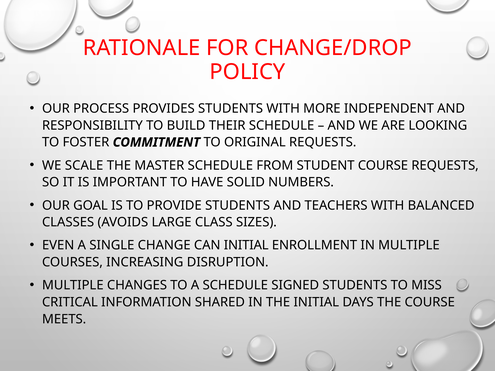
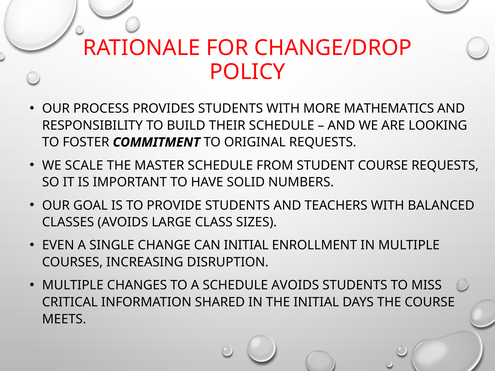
INDEPENDENT: INDEPENDENT -> MATHEMATICS (389, 109)
SCHEDULE SIGNED: SIGNED -> AVOIDS (295, 286)
